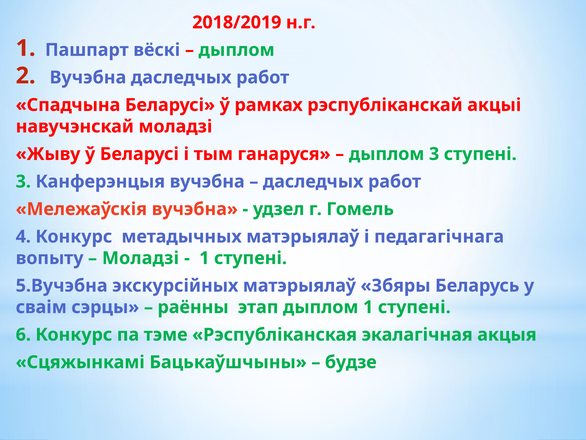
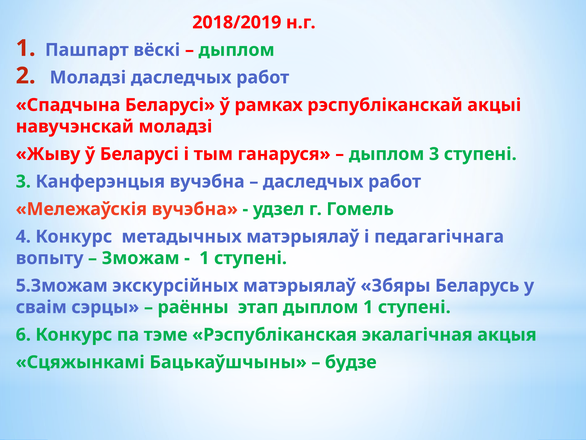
Вучэбна: Вучэбна -> Моладзі (88, 77)
Моладзі: Моладзі -> Зможам (141, 258)
5.Вучэбна: 5.Вучэбна -> 5.Зможам (62, 285)
